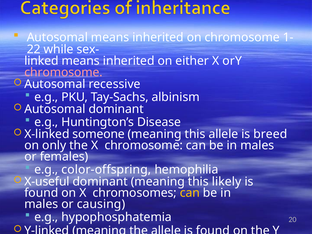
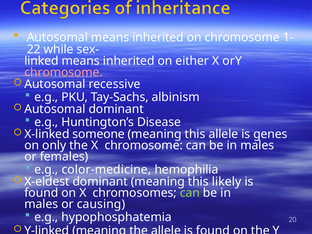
breed: breed -> genes (270, 134)
color-offspring: color-offspring -> color-medicine (106, 170)
X-useful: X-useful -> X-eldest (47, 182)
can colour: yellow -> light green (190, 193)
